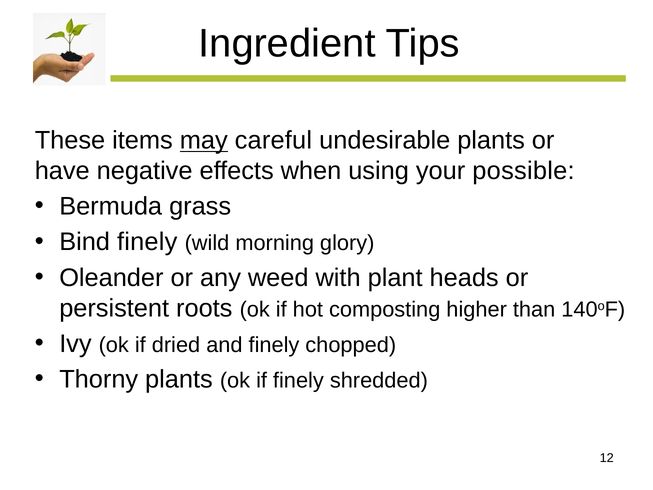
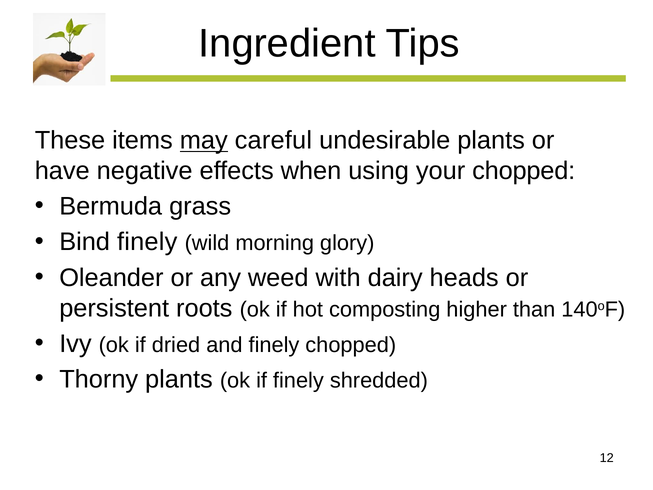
your possible: possible -> chopped (524, 171)
plant: plant -> dairy (395, 277)
